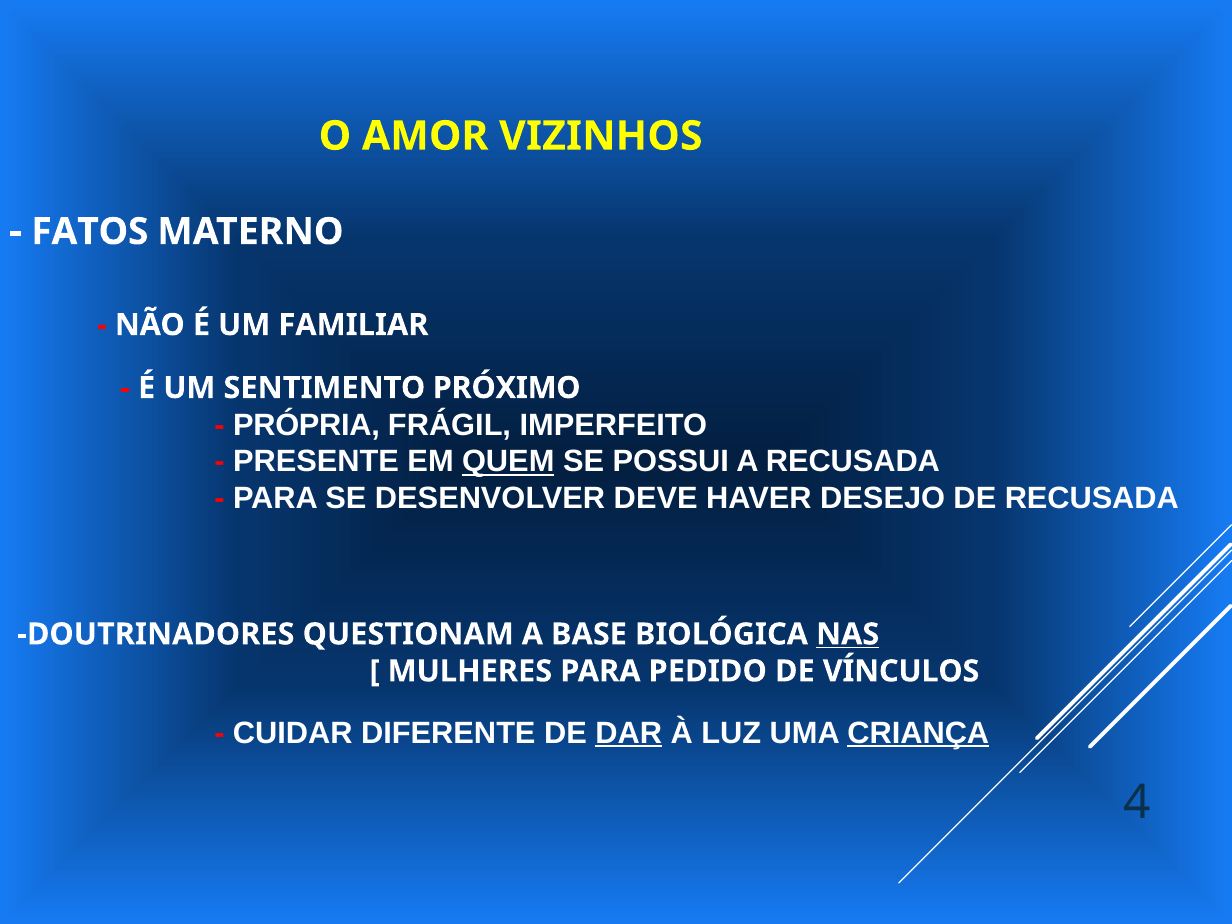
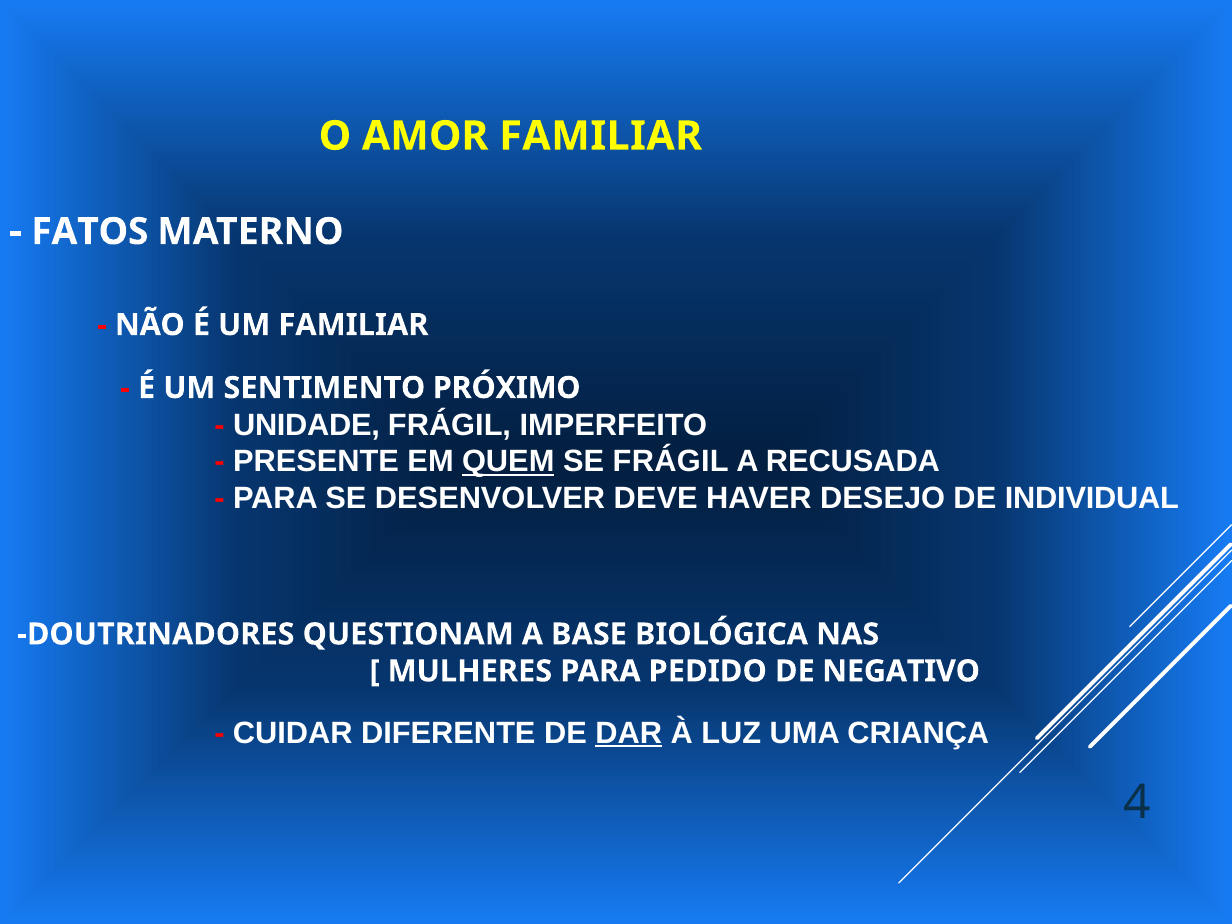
AMOR VIZINHOS: VIZINHOS -> FAMILIAR (601, 136)
PRÓPRIA: PRÓPRIA -> UNIDADE (306, 425)
SE POSSUI: POSSUI -> FRÁGIL (671, 462)
DE RECUSADA: RECUSADA -> INDIVIDUAL (1092, 499)
NAS underline: present -> none (848, 634)
VÍNCULOS: VÍNCULOS -> NEGATIVO (901, 671)
CRIANÇA underline: present -> none (918, 733)
